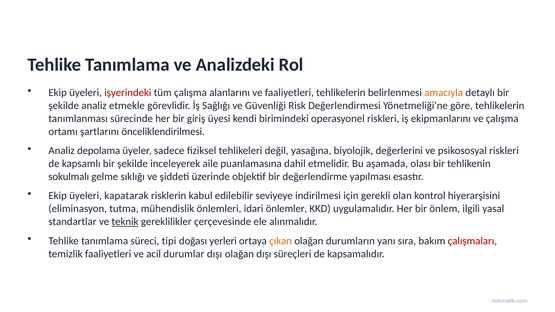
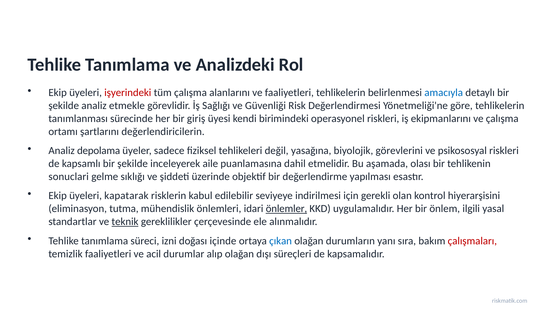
amacıyla colour: orange -> blue (444, 93)
önceliklendirilmesi: önceliklendirilmesi -> değerlendiricilerin (163, 132)
değerlerini: değerlerini -> görevlerini (399, 151)
sokulmalı: sokulmalı -> sonuclari (69, 177)
önlemler underline: none -> present (286, 209)
tipi: tipi -> izni (169, 241)
yerleri: yerleri -> içinde (223, 241)
çıkan colour: orange -> blue (281, 241)
durumlar dışı: dışı -> alıp (215, 254)
